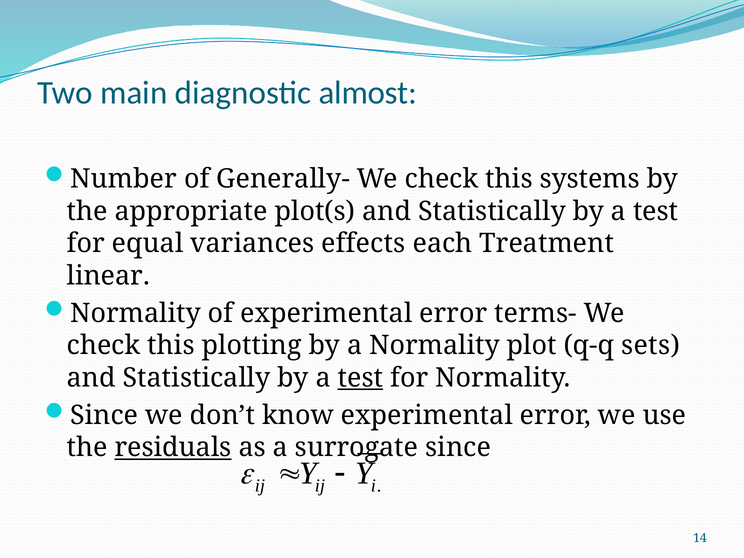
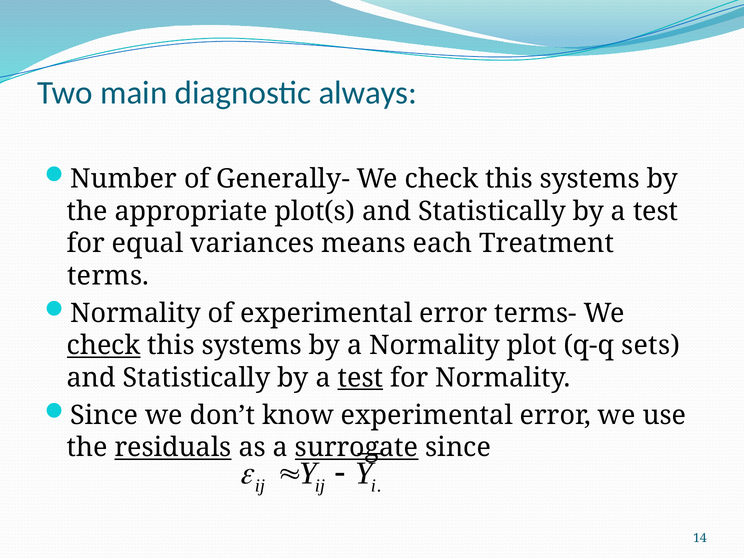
almost: almost -> always (368, 93)
effects: effects -> means (364, 244)
linear: linear -> terms (108, 276)
check underline: none -> present (104, 346)
plotting: plotting -> systems (252, 346)
surrogate underline: none -> present (357, 448)
